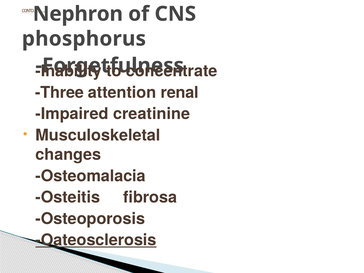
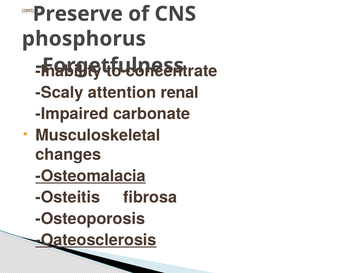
Nephron: Nephron -> Preserve (78, 14)
Three: Three -> Scaly (59, 93)
creatinine: creatinine -> carbonate (152, 114)
Osteomalacia underline: none -> present (91, 176)
